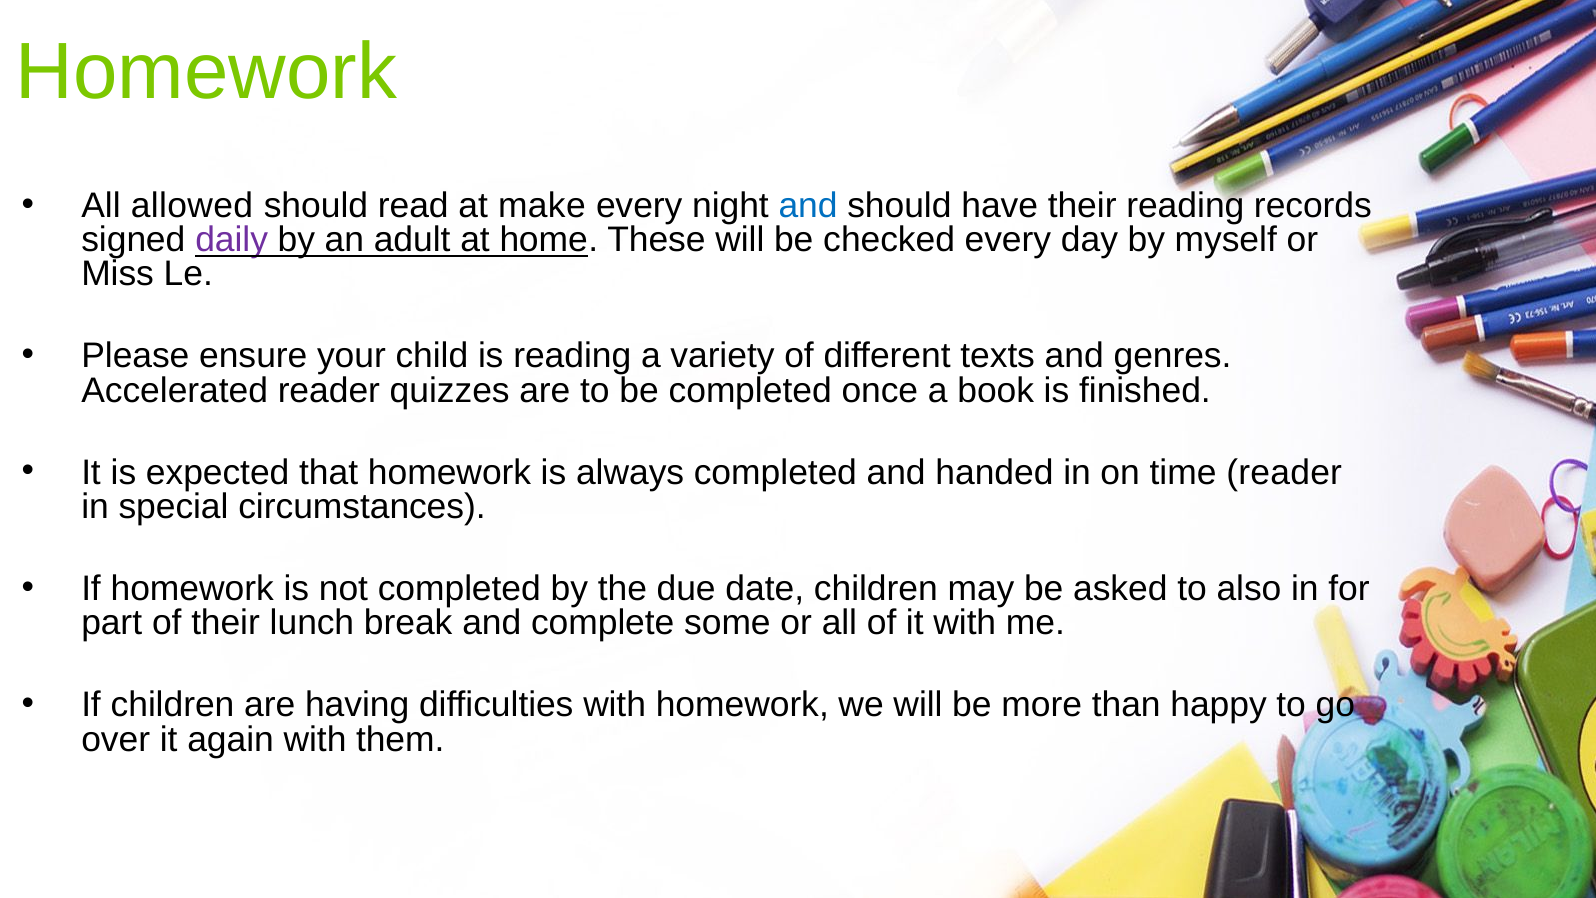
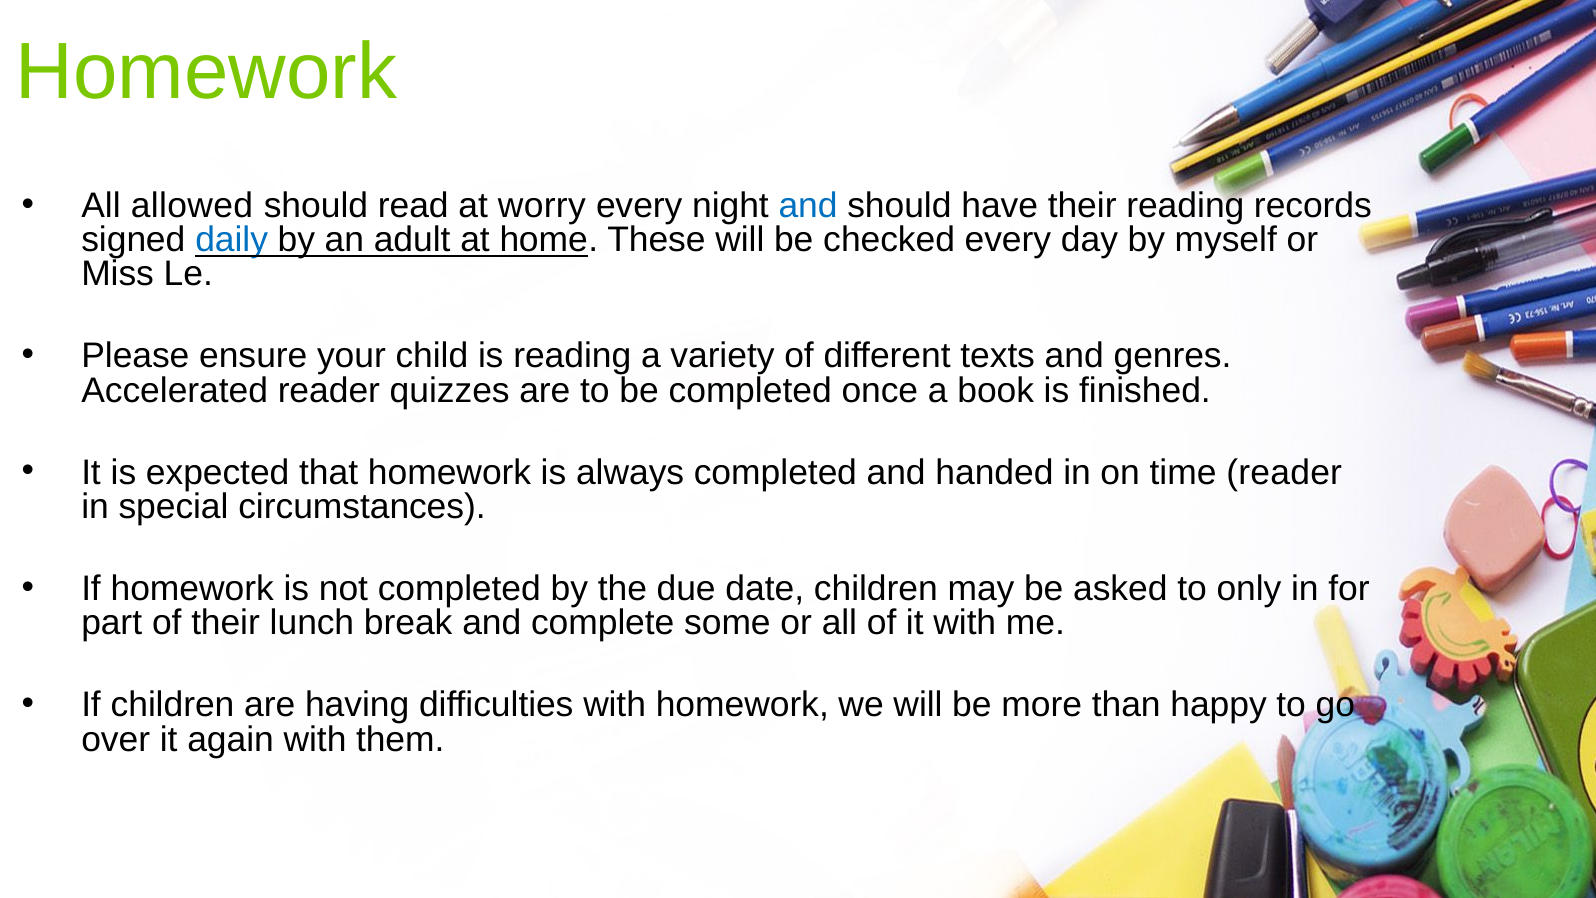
make: make -> worry (542, 206)
daily colour: purple -> blue (232, 240)
also: also -> only (1249, 589)
